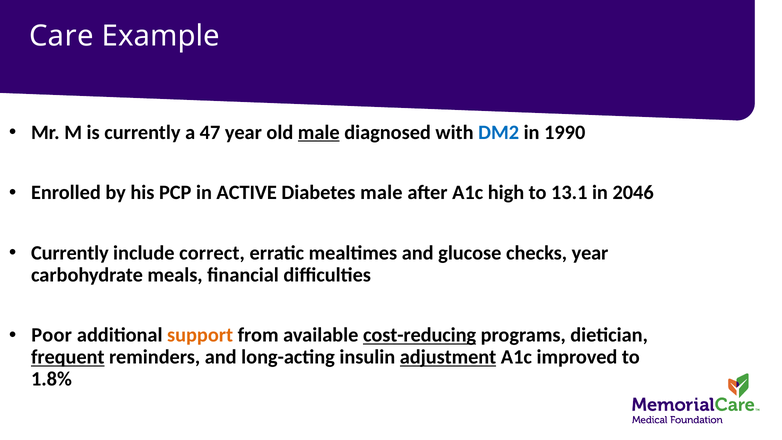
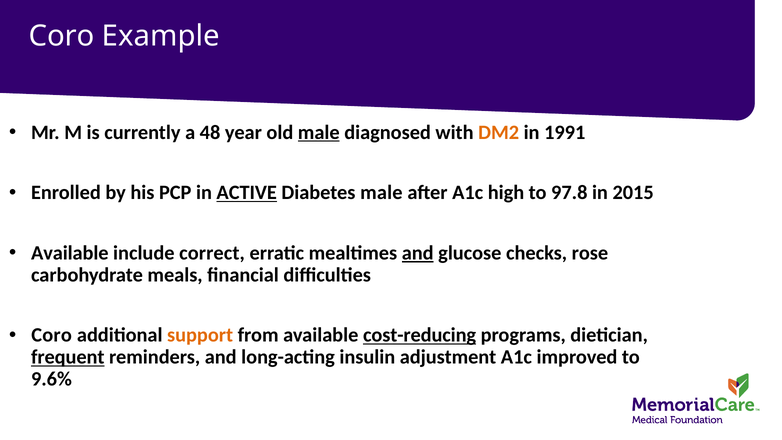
Care: Care -> Coro (62, 36)
47: 47 -> 48 (210, 132)
DM2 colour: blue -> orange (499, 132)
1990: 1990 -> 1991 (565, 132)
ACTIVE underline: none -> present (247, 193)
13.1: 13.1 -> 97.8 (569, 193)
2046: 2046 -> 2015 (633, 193)
Currently: Currently -> Available (70, 253)
and underline: none -> present (418, 253)
checks year: year -> rose (590, 253)
Poor: Poor -> Coro (52, 335)
adjustment underline: present -> none (448, 357)
1.8%: 1.8% -> 9.6% (51, 379)
